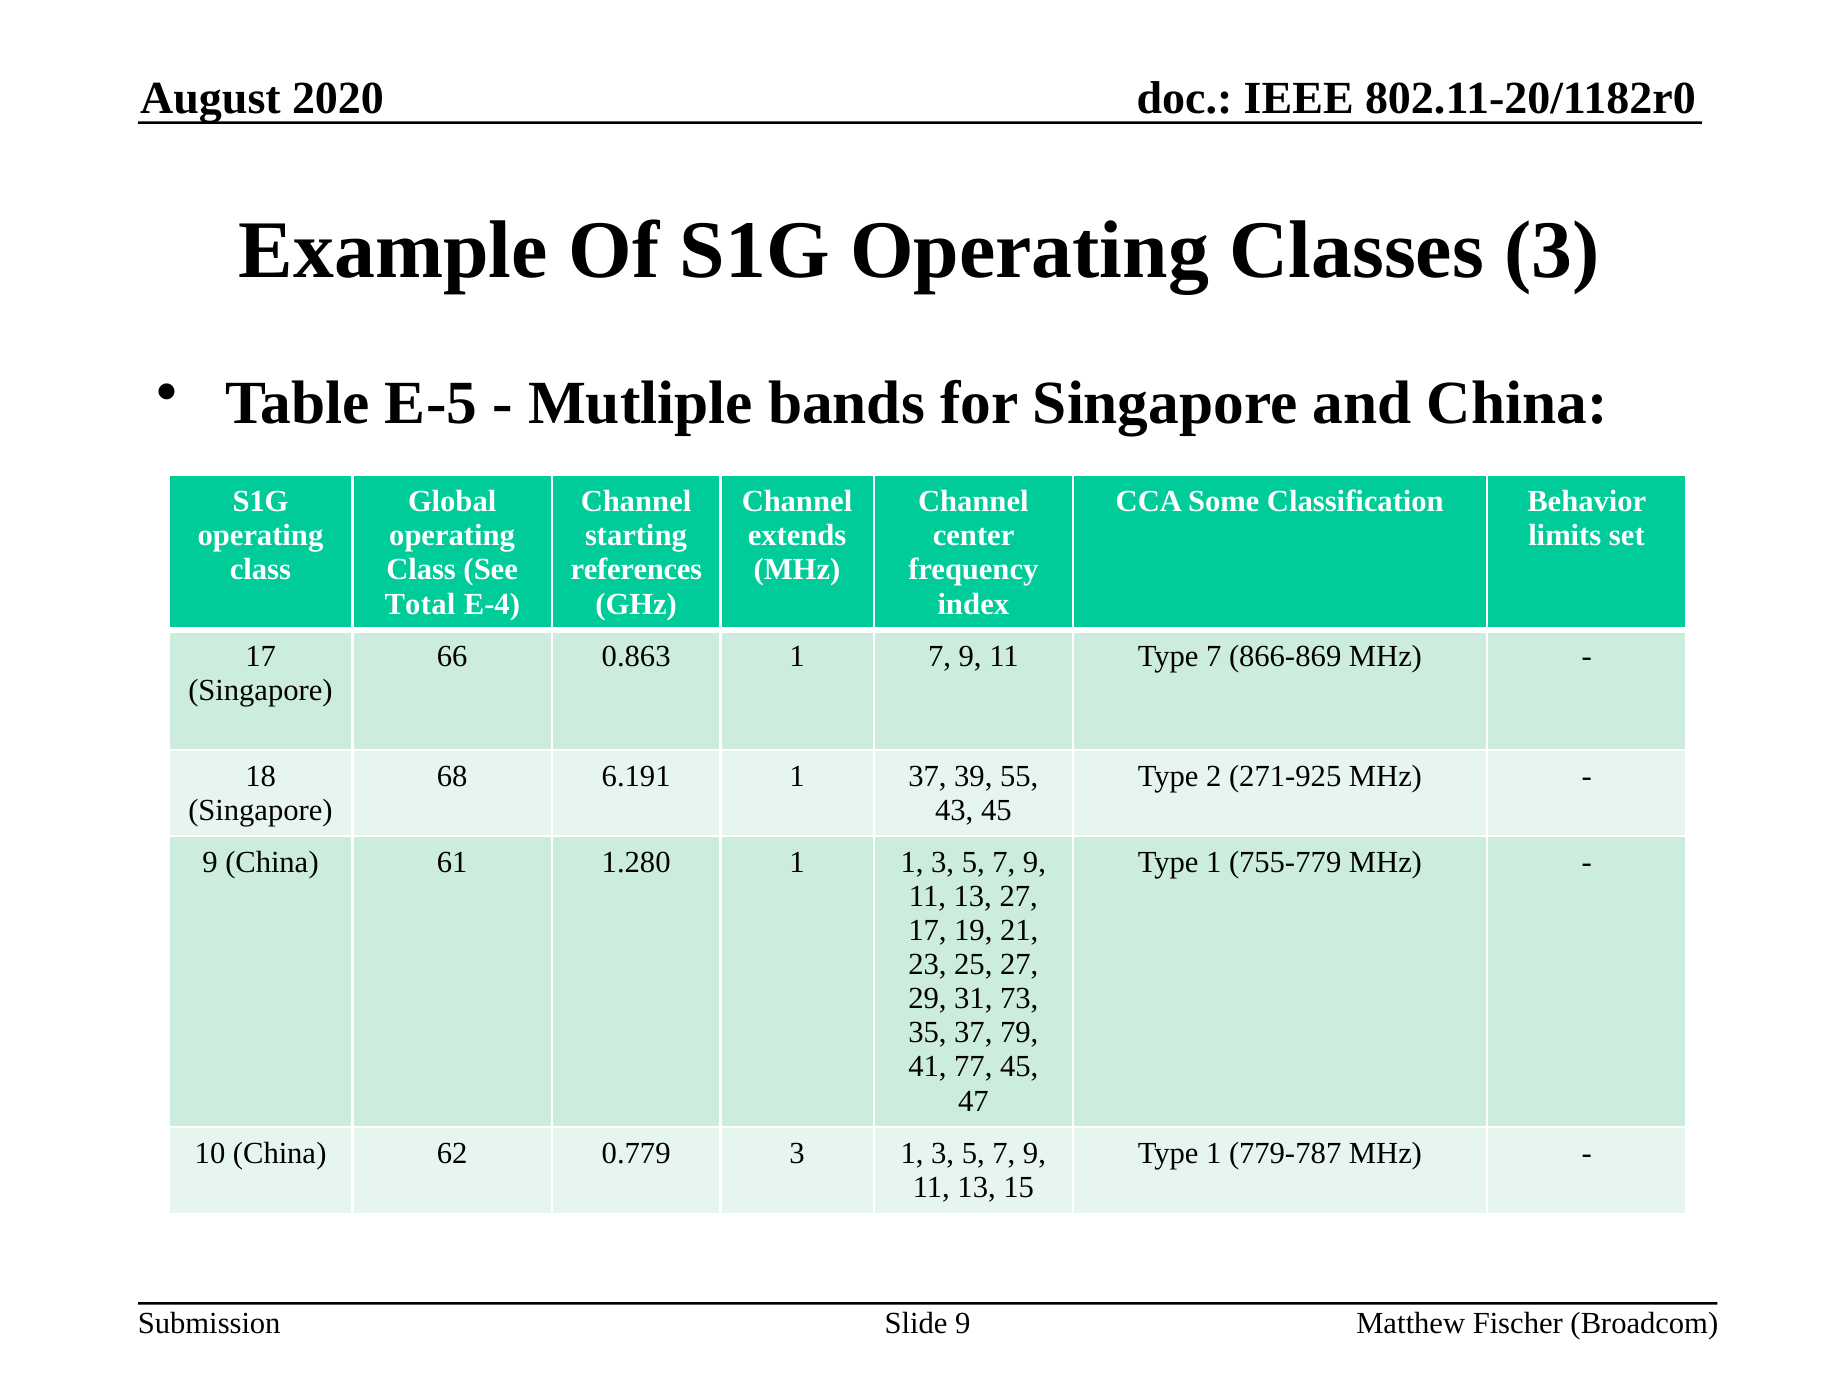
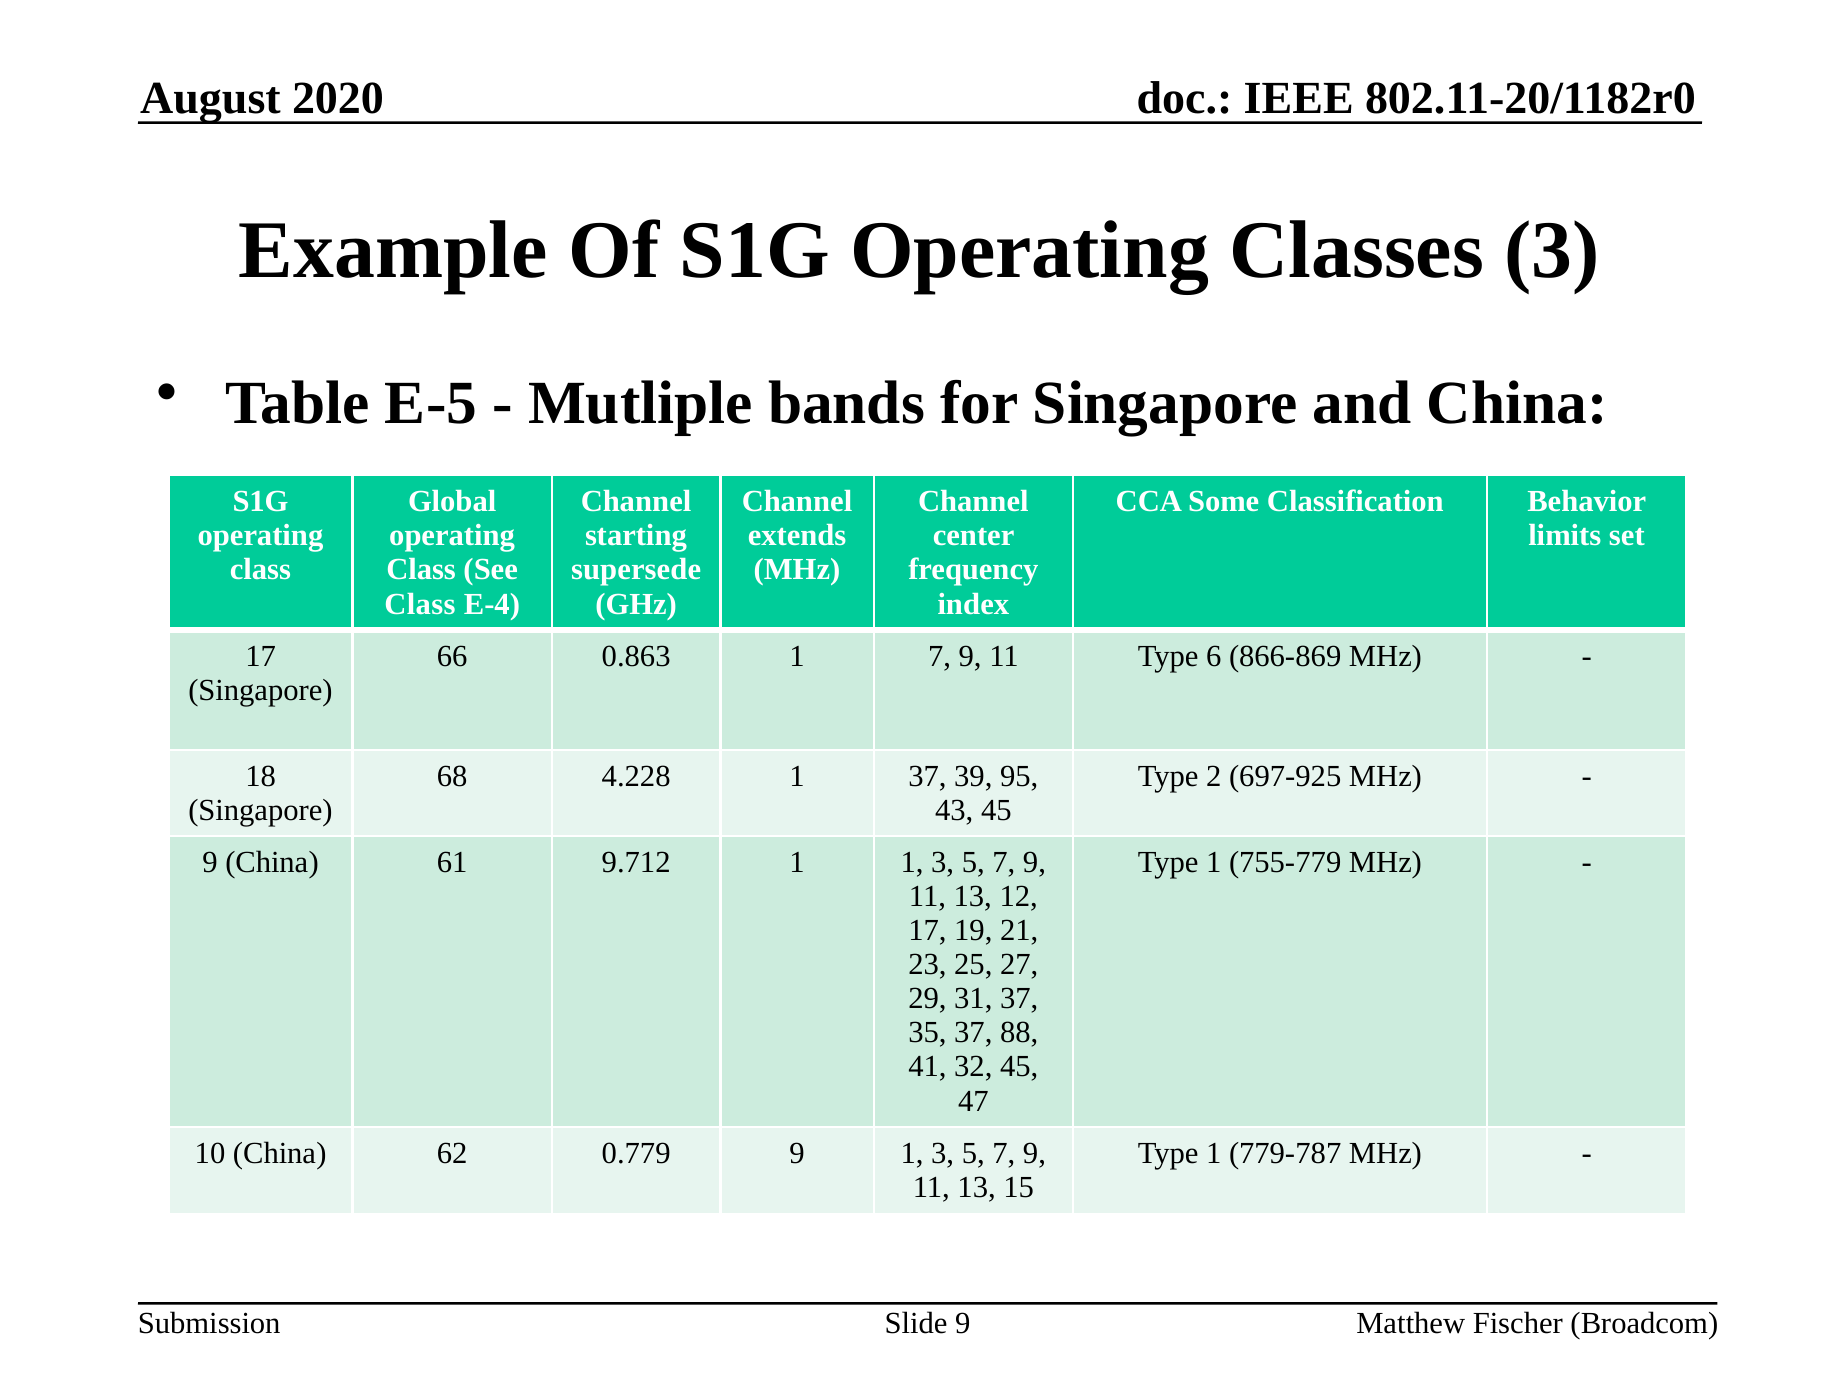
references: references -> supersede (636, 570)
Total: Total -> Class (420, 604)
Type 7: 7 -> 6 (1214, 656)
6.191: 6.191 -> 4.228 (636, 776)
55: 55 -> 95 (1019, 776)
271-925: 271-925 -> 697-925 (1285, 776)
1.280: 1.280 -> 9.712 (636, 863)
13 27: 27 -> 12 (1019, 897)
31 73: 73 -> 37 (1019, 999)
79: 79 -> 88 (1019, 1033)
77: 77 -> 32 (973, 1067)
0.779 3: 3 -> 9 (797, 1153)
